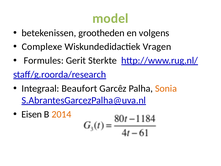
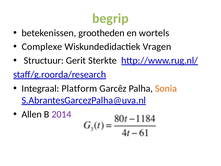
model: model -> begrip (110, 18)
volgens: volgens -> wortels (154, 33)
Formules: Formules -> Structuur (44, 60)
Beaufort: Beaufort -> Platform (79, 88)
Eisen: Eisen -> Allen (32, 114)
2014 colour: orange -> purple (61, 114)
